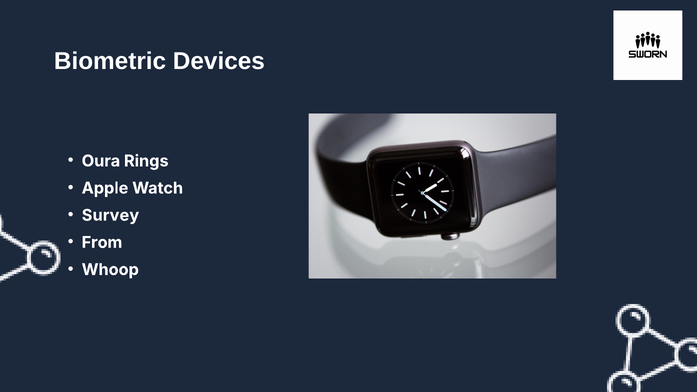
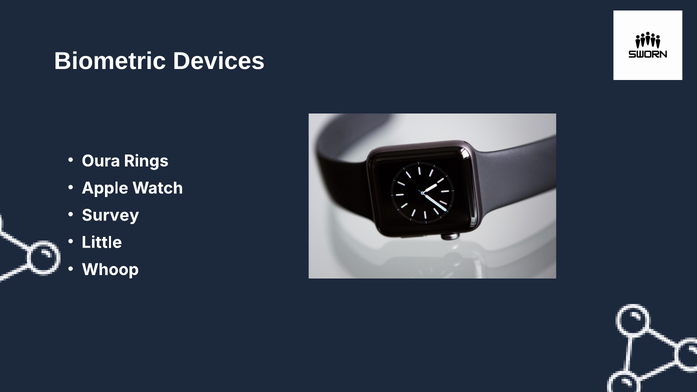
From: From -> Little (102, 243)
